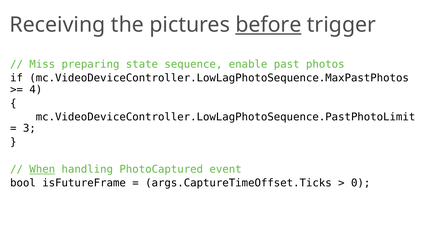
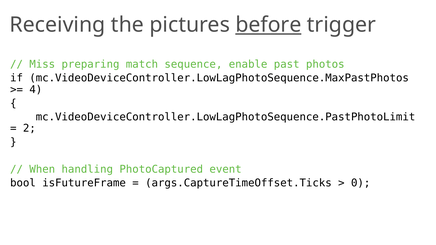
state: state -> match (142, 64)
3: 3 -> 2 (29, 128)
When underline: present -> none (42, 169)
